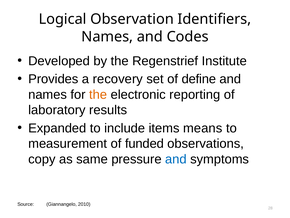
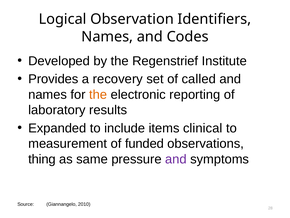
define: define -> called (199, 79)
means: means -> clinical (203, 128)
copy: copy -> thing (42, 159)
and colour: blue -> purple (176, 159)
